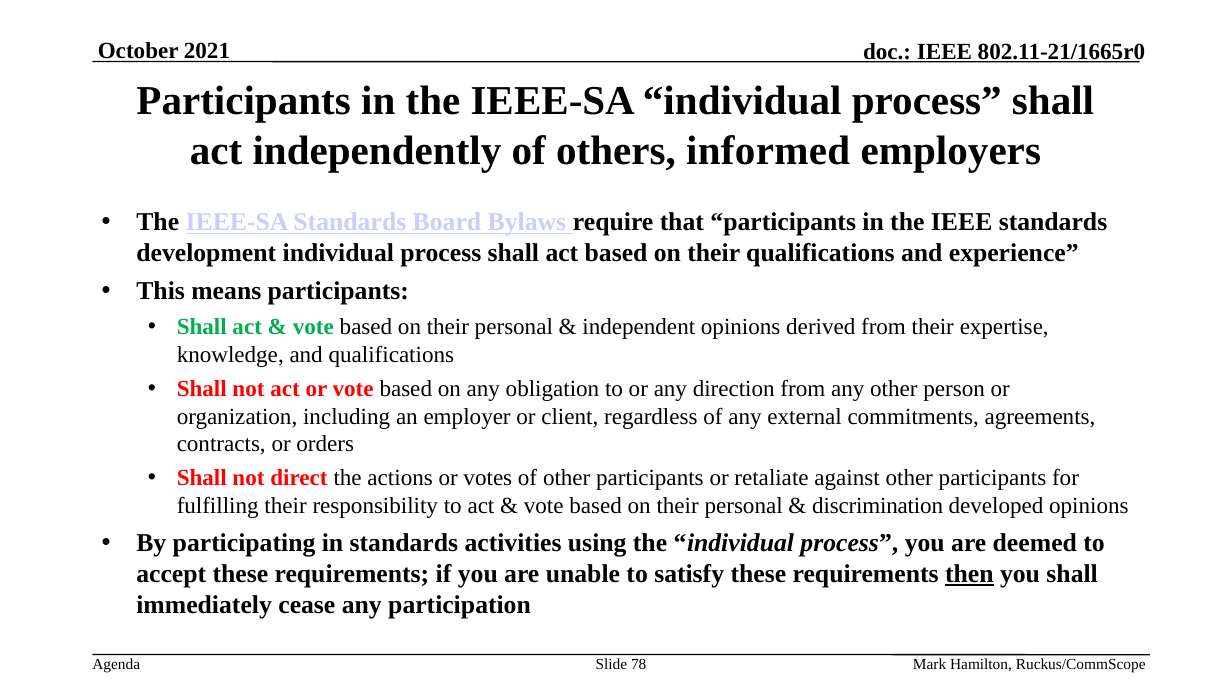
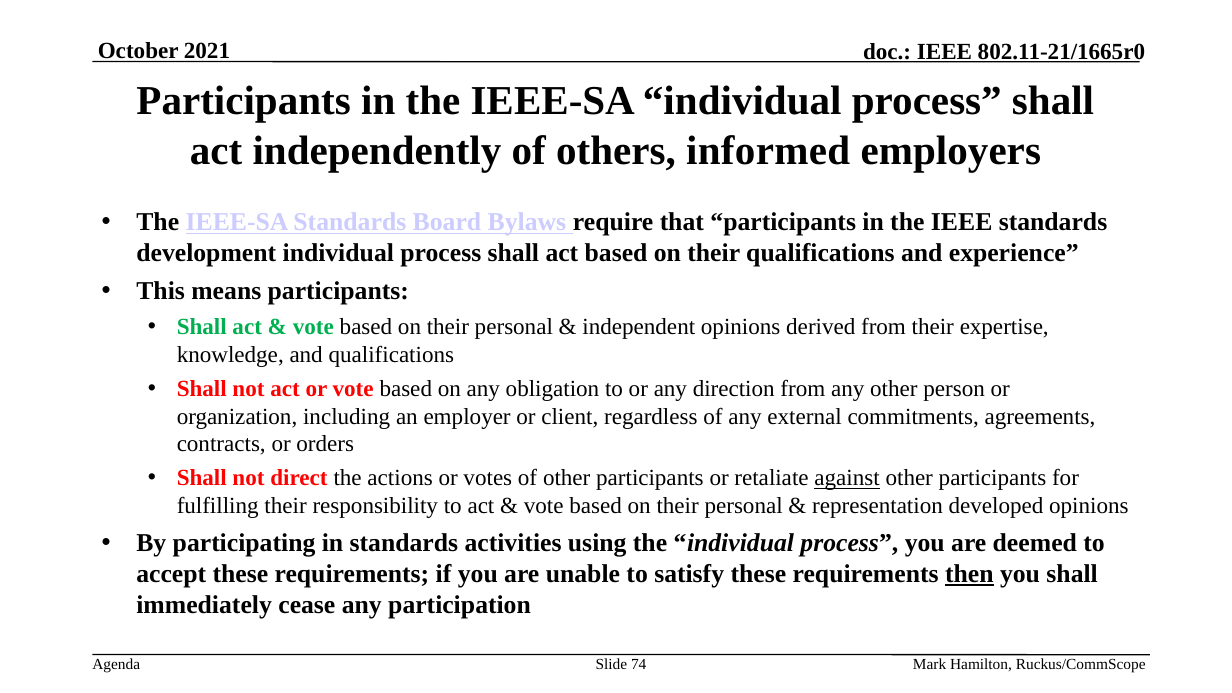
against underline: none -> present (847, 478)
discrimination: discrimination -> representation (878, 506)
78: 78 -> 74 (639, 665)
